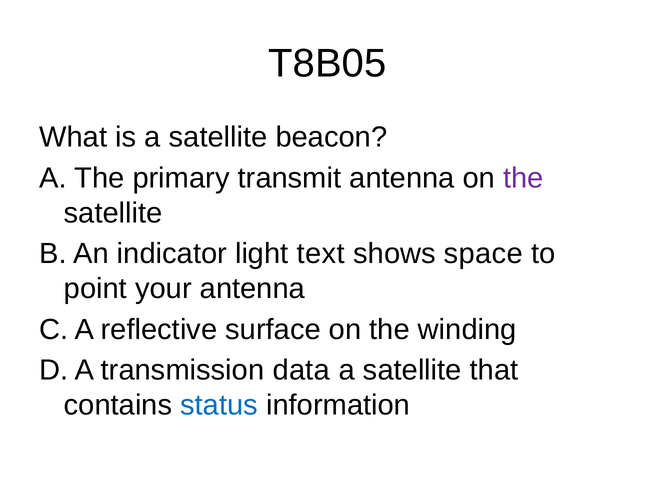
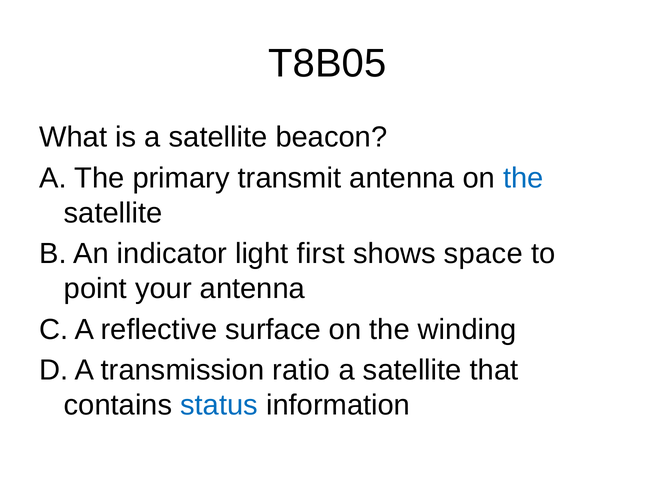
the colour: purple -> blue (523, 178)
text: text -> first (321, 254)
data: data -> ratio (301, 370)
